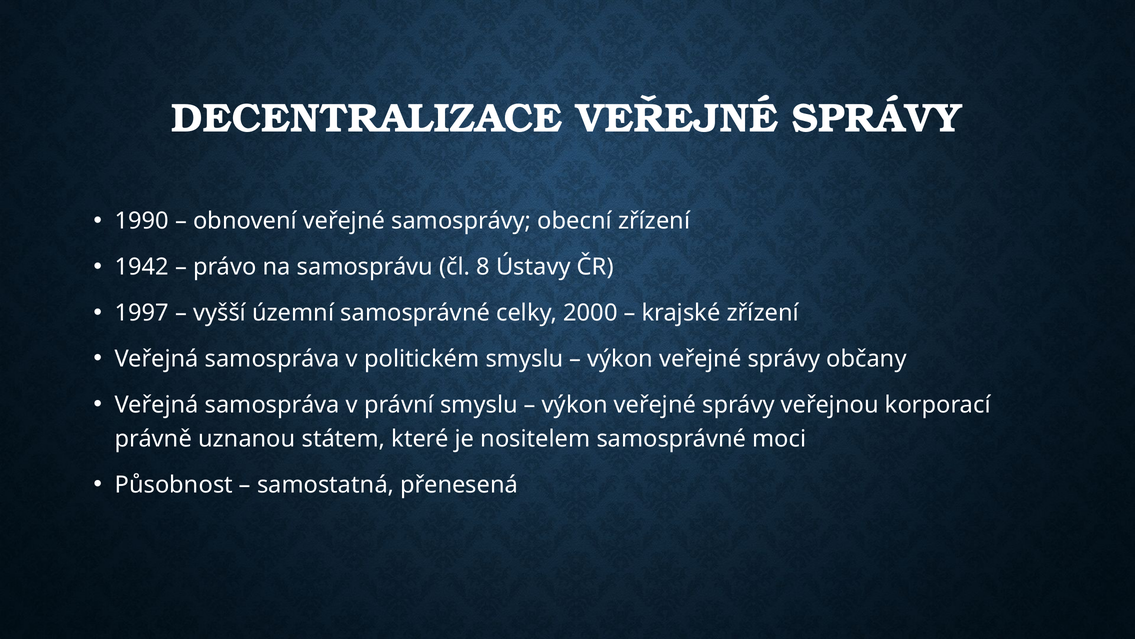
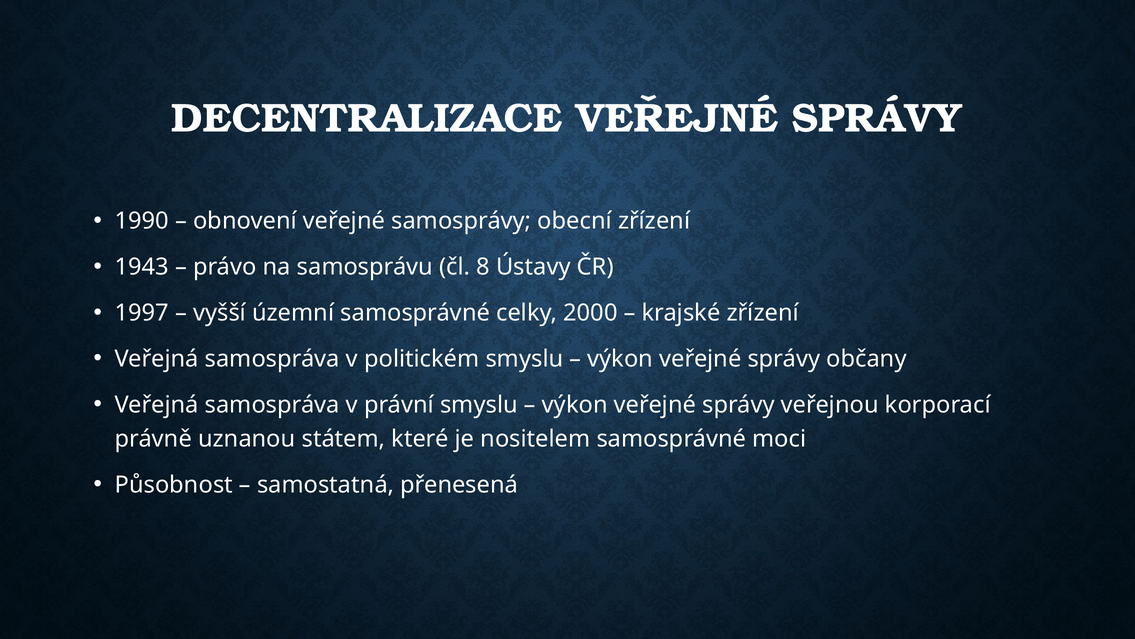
1942: 1942 -> 1943 (142, 267)
